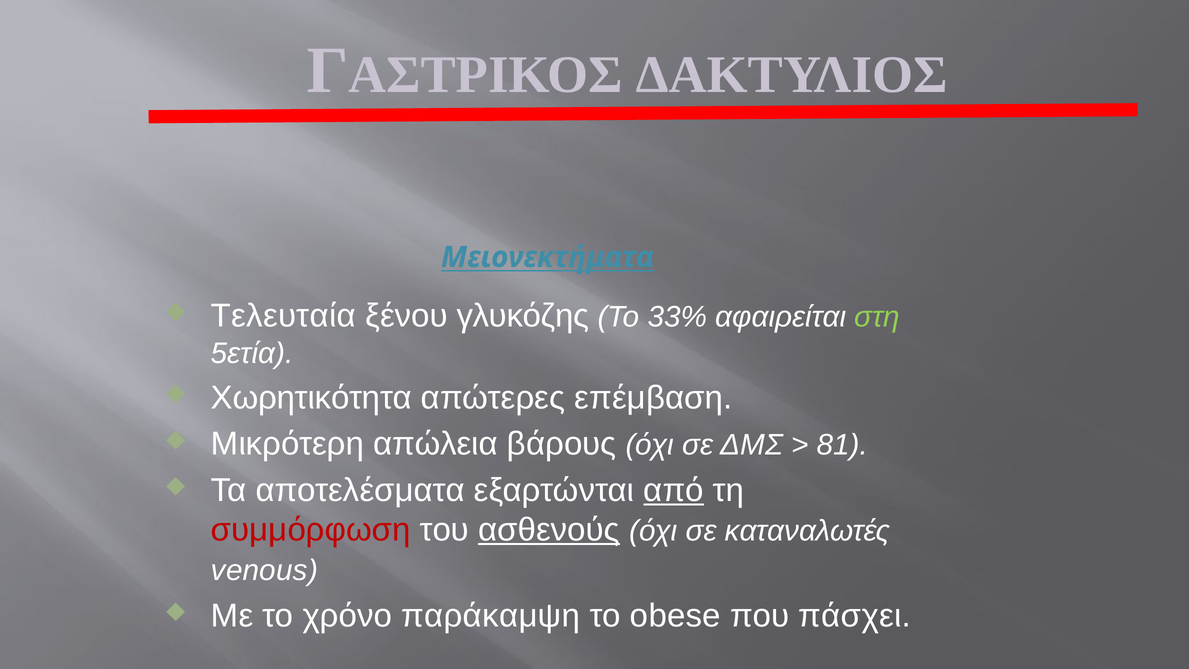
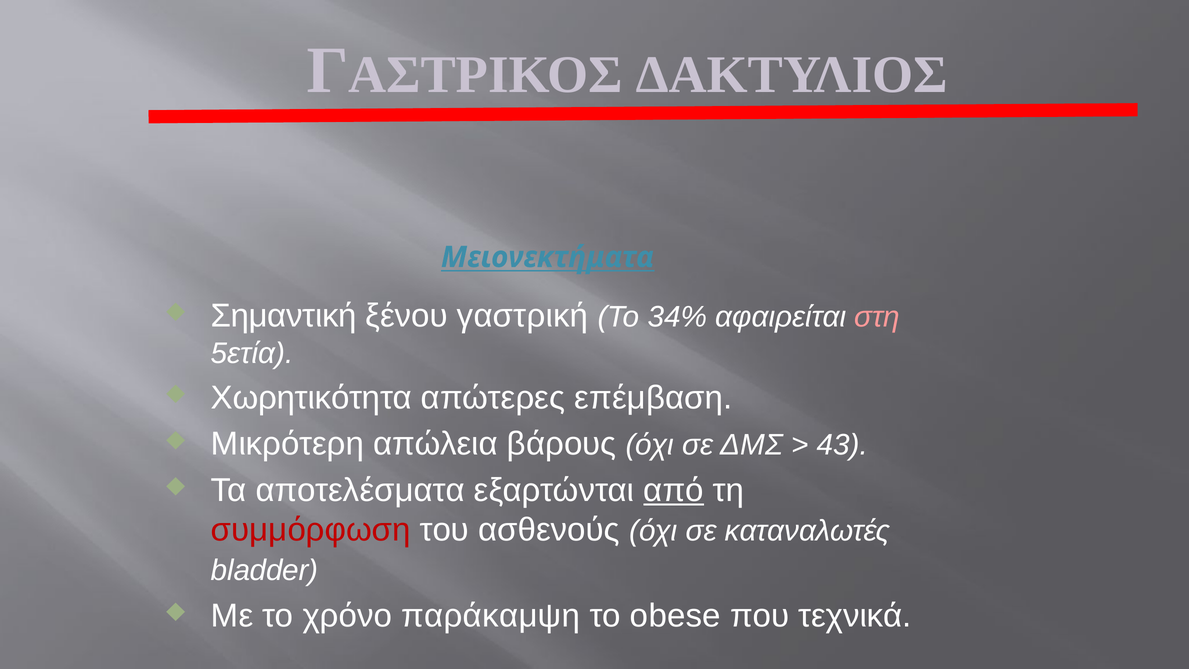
Τελευταία: Τελευταία -> Σημαντική (284, 316)
γλυκόζης: γλυκόζης -> γαστρική (523, 316)
33%: 33% -> 34% (678, 317)
στη colour: light green -> pink (877, 317)
81: 81 -> 43 (842, 445)
ασθενούς underline: present -> none (549, 530)
venous: venous -> bladder (265, 571)
πάσχει: πάσχει -> τεχνικά (855, 616)
